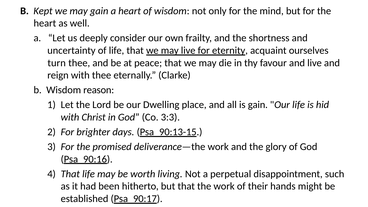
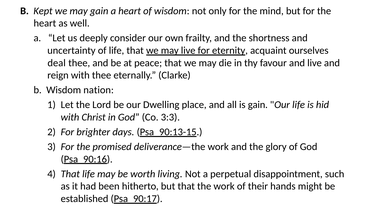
turn: turn -> deal (57, 63)
reason: reason -> nation (99, 90)
